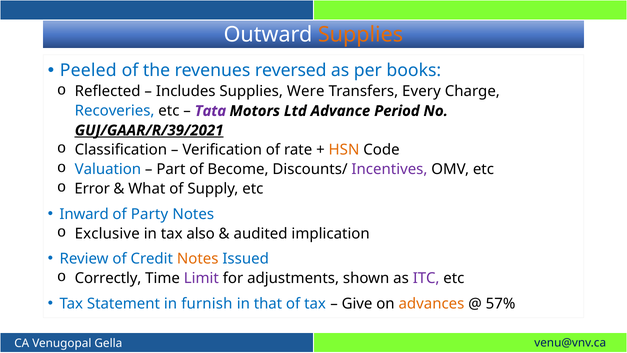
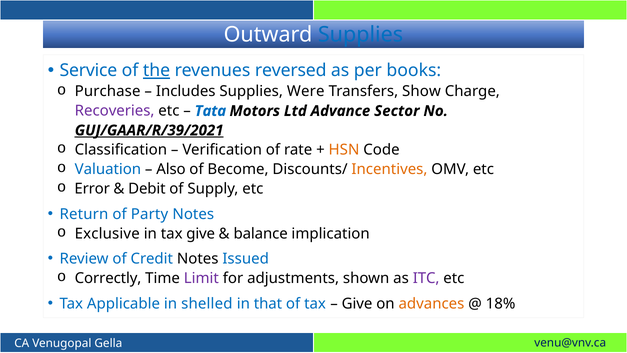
Supplies colour: orange -> blue (361, 34)
Peeled: Peeled -> Service (88, 71)
the underline: none -> present (157, 71)
Reflected: Reflected -> Purchase (108, 91)
Every: Every -> Show (421, 91)
Recoveries colour: blue -> purple (115, 111)
Tata colour: purple -> blue (210, 111)
Period: Period -> Sector (397, 111)
Part: Part -> Also (171, 169)
Incentives colour: purple -> orange (389, 169)
What: What -> Debit (147, 189)
Inward: Inward -> Return (84, 214)
tax also: also -> give (201, 233)
audited: audited -> balance (261, 233)
Notes colour: orange -> black (198, 259)
Statement: Statement -> Applicable (123, 303)
furnish: furnish -> shelled (207, 303)
57%: 57% -> 18% (501, 303)
